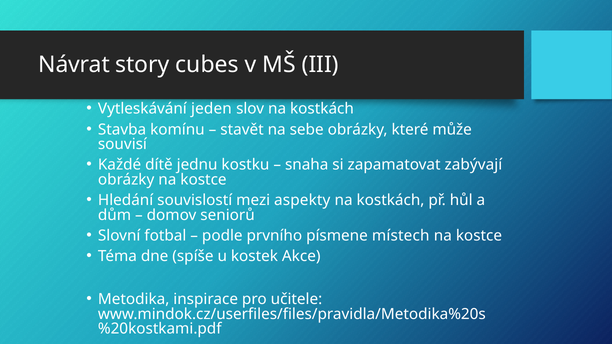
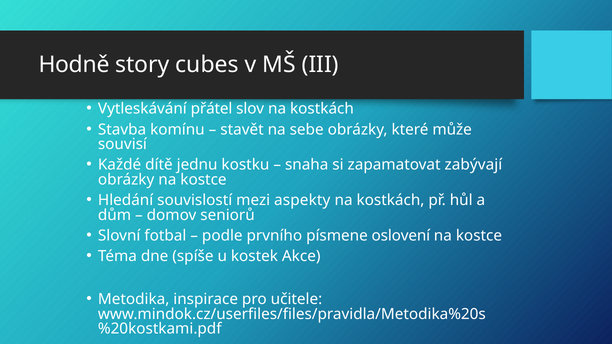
Návrat: Návrat -> Hodně (74, 65)
jeden: jeden -> přátel (212, 109)
místech: místech -> oslovení (401, 236)
